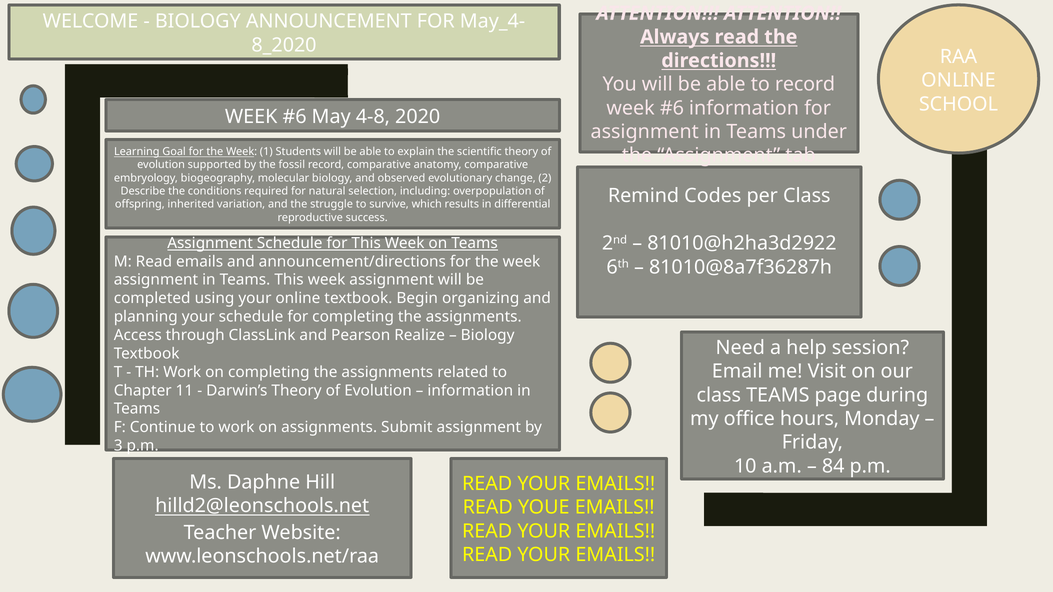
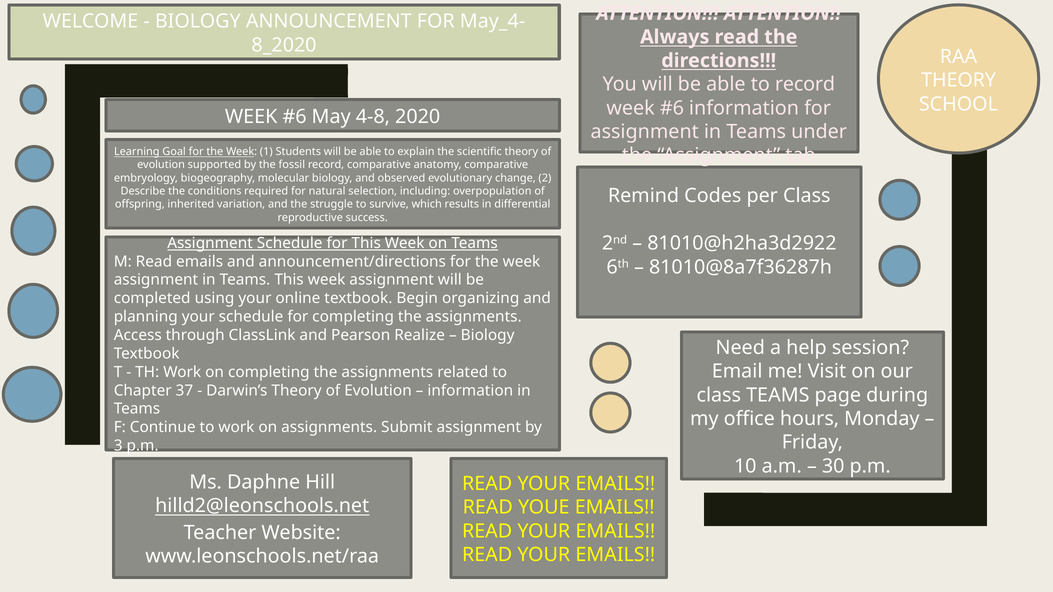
ONLINE: ONLINE -> THEORY (959, 80)
11: 11 -> 37 (184, 391)
84: 84 -> 30 (833, 466)
